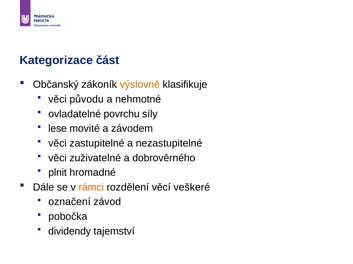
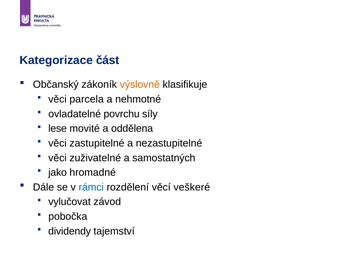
původu: původu -> parcela (87, 99)
závodem: závodem -> oddělena (132, 129)
dobrověrného: dobrověrného -> samostatných (164, 158)
plnit: plnit -> jako (58, 173)
rámci colour: orange -> blue (91, 188)
označení: označení -> vylučovat (70, 202)
